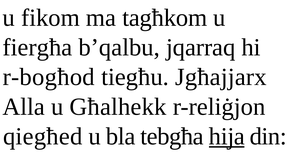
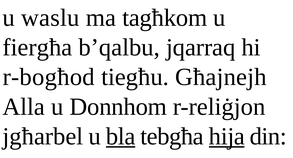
fikom: fikom -> waslu (50, 18)
Jgħajjarx: Jgħajjarx -> Għajnejh (221, 77)
Għalhekk: Għalhekk -> Donnhom (118, 107)
qiegħed: qiegħed -> jgħarbel (43, 136)
bla underline: none -> present (121, 136)
